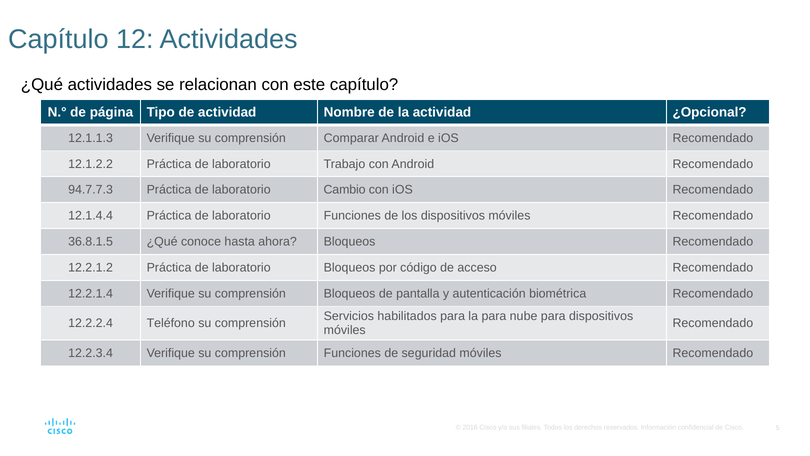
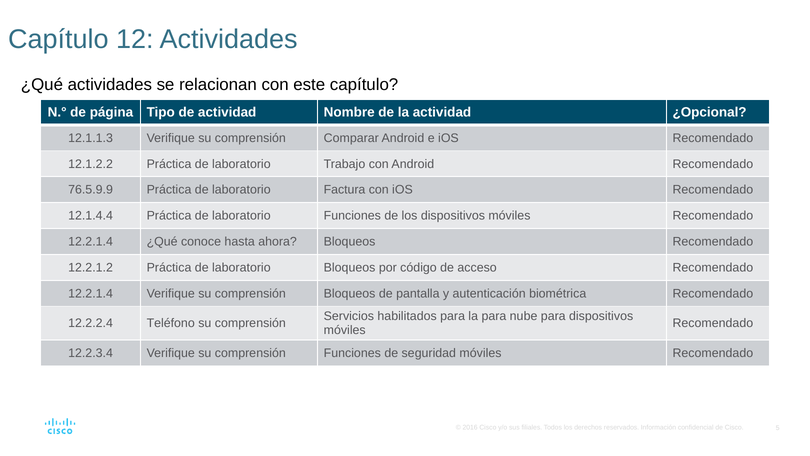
94.7.7.3: 94.7.7.3 -> 76.5.9.9 (91, 190)
Cambio: Cambio -> Factura (345, 190)
36.8.1.5: 36.8.1.5 -> 12.2.1.4 (91, 242)
